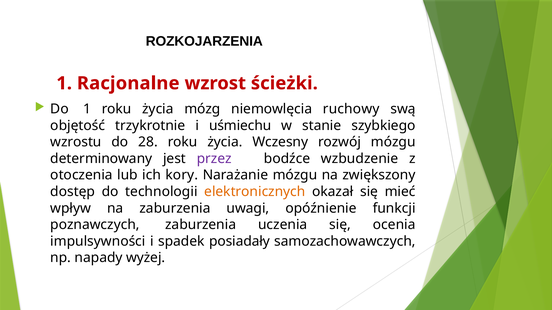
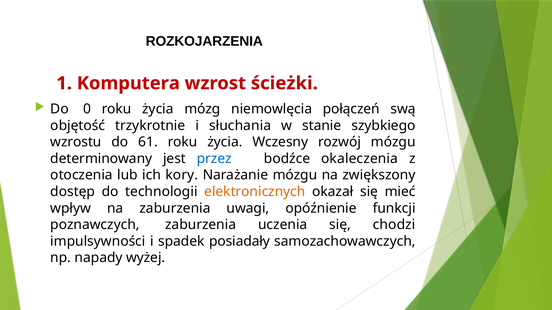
Racjonalne: Racjonalne -> Komputera (128, 83)
Do 1: 1 -> 0 (87, 109)
ruchowy: ruchowy -> połączeń (351, 109)
uśmiechu: uśmiechu -> słuchania (240, 126)
28: 28 -> 61 (148, 142)
przez colour: purple -> blue (214, 159)
wzbudzenie: wzbudzenie -> okaleczenia (360, 159)
ocenia: ocenia -> chodzi (394, 225)
